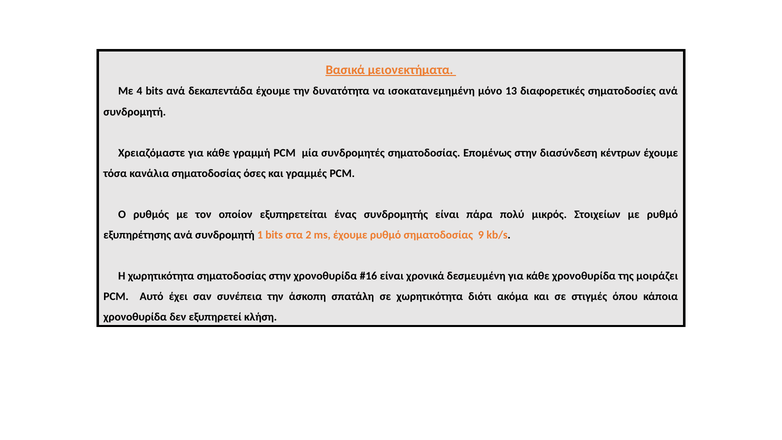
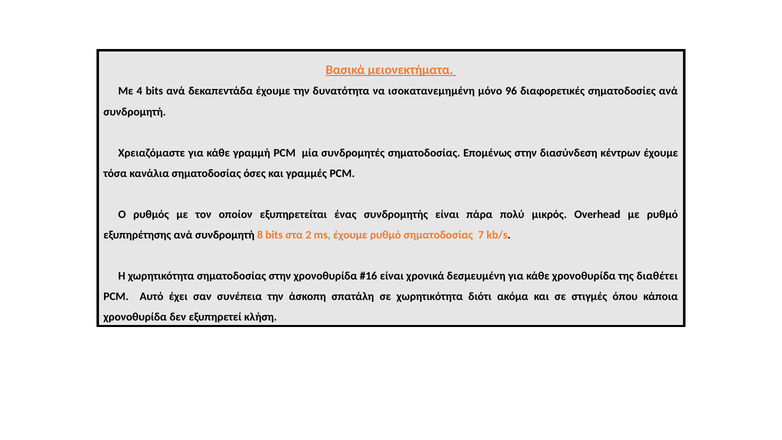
13: 13 -> 96 (511, 91)
Στοιχείων: Στοιχείων -> Overhead (597, 214)
1: 1 -> 8 (260, 235)
9: 9 -> 7 (481, 235)
μοιράζει: μοιράζει -> διαθέτει (657, 276)
